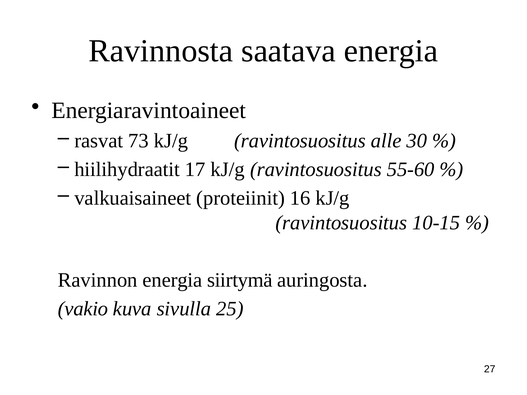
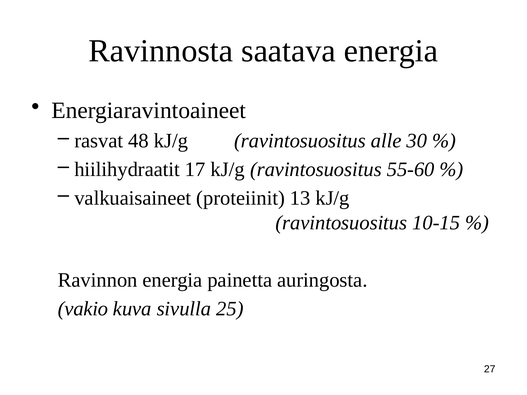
73: 73 -> 48 (139, 141)
16: 16 -> 13 (300, 198)
siirtymä: siirtymä -> painetta (240, 280)
